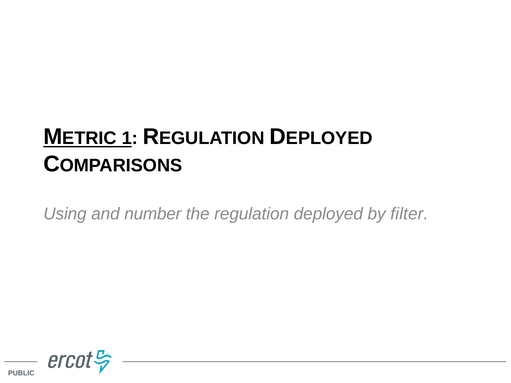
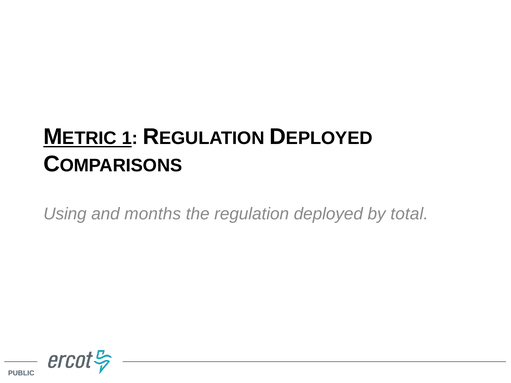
number: number -> months (153, 214)
filter: filter -> total (409, 214)
